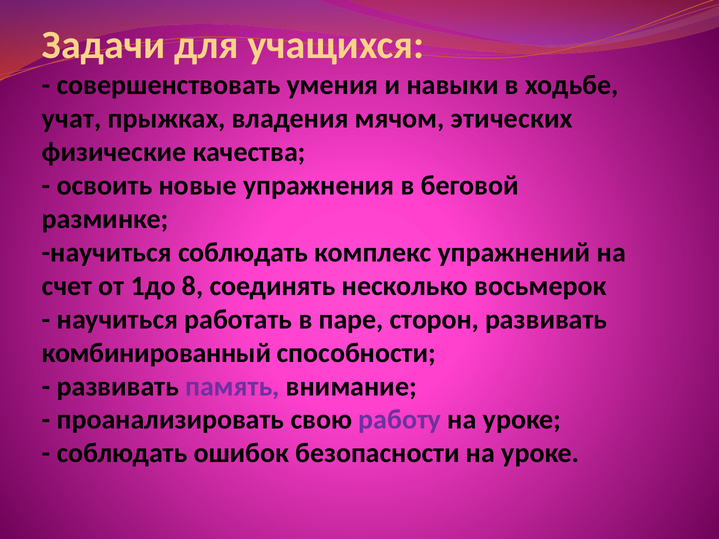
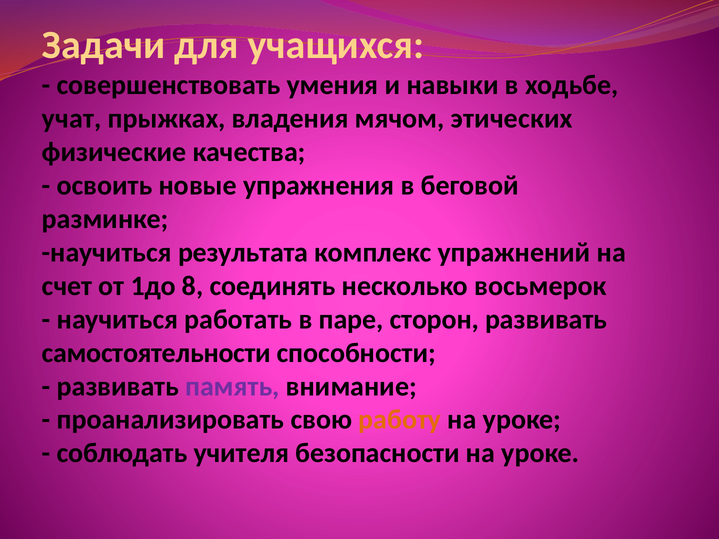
научиться соблюдать: соблюдать -> результата (243, 253)
комбинированный: комбинированный -> самостоятельности (156, 353)
работу colour: purple -> orange (400, 420)
ошибок: ошибок -> учителя (241, 453)
